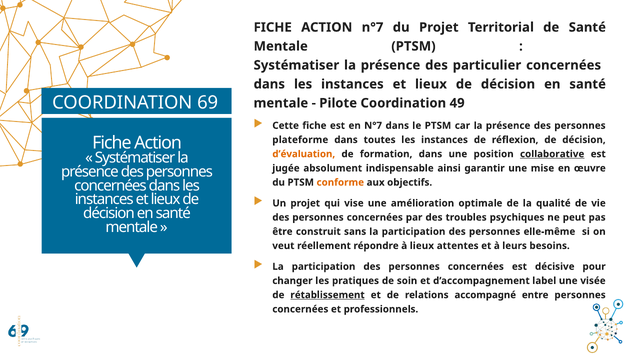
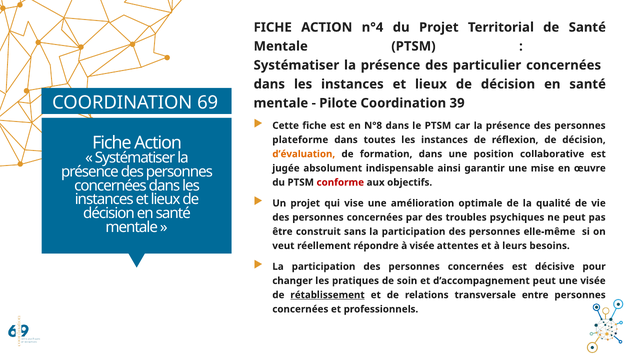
ACTION n°7: n°7 -> n°4 (373, 27)
49: 49 -> 39 (457, 103)
en N°7: N°7 -> N°8 (373, 126)
collaborative underline: present -> none (552, 154)
conforme colour: orange -> red (340, 182)
à lieux: lieux -> visée (422, 246)
d’accompagnement label: label -> peut (544, 281)
accompagné: accompagné -> transversale (485, 295)
